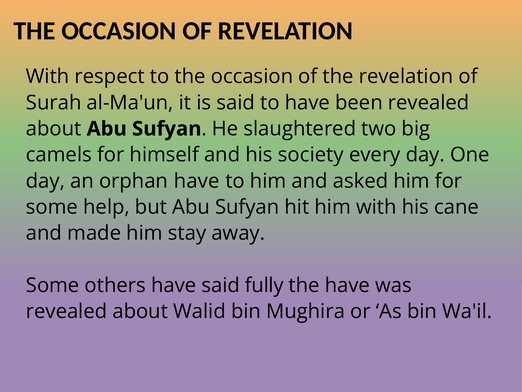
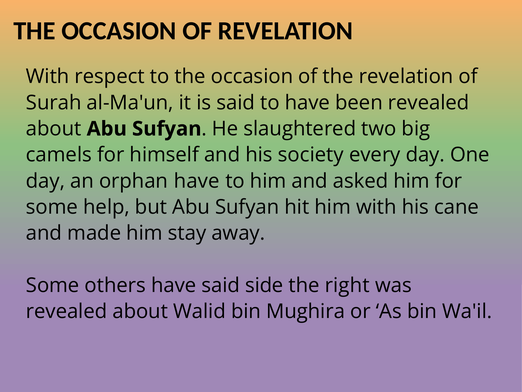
fully: fully -> side (264, 285)
the have: have -> right (347, 285)
